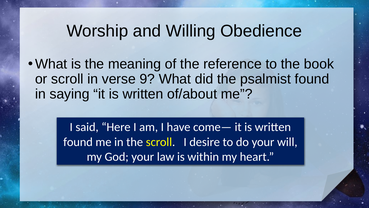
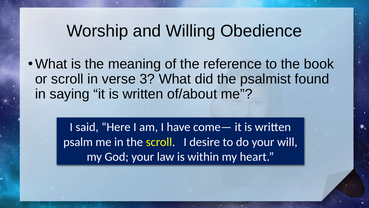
9: 9 -> 3 (147, 79)
found: found -> psalm (78, 142)
